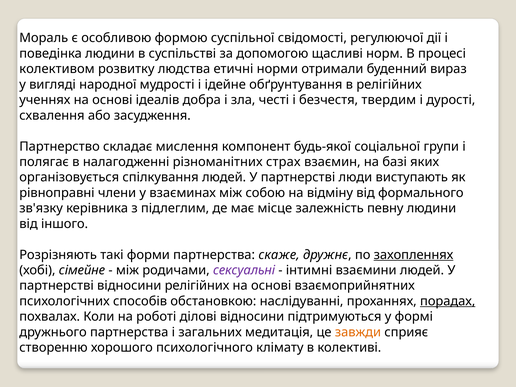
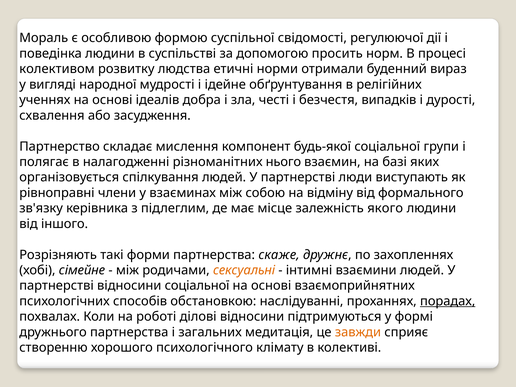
щасливі: щасливі -> просить (337, 54)
твердим: твердим -> випадків (389, 100)
страх: страх -> нього (283, 162)
певну: певну -> якого (385, 208)
захопленнях underline: present -> none (414, 255)
сексуальні colour: purple -> orange (244, 270)
відносини релігійних: релігійних -> соціальної (197, 286)
